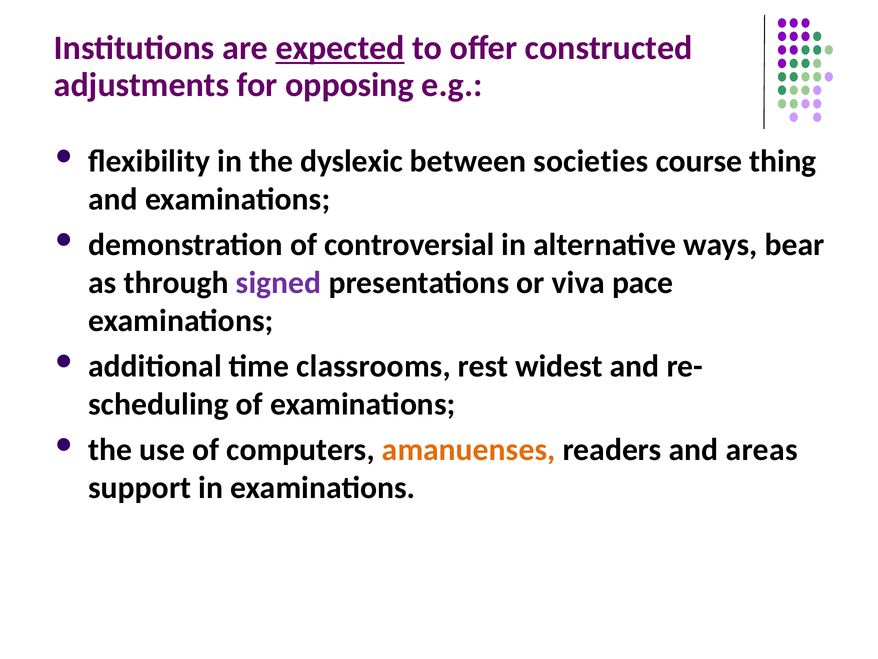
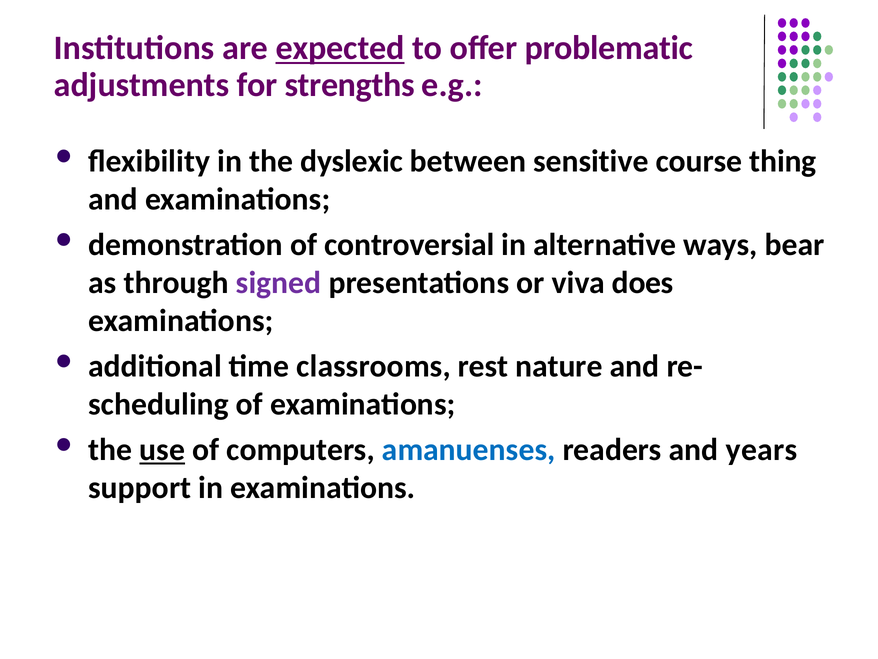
constructed: constructed -> problematic (609, 48)
opposing: opposing -> strengths (350, 85)
societies: societies -> sensitive (591, 161)
pace: pace -> does (643, 283)
widest: widest -> nature (559, 366)
use underline: none -> present (162, 449)
amanuenses colour: orange -> blue (469, 449)
areas: areas -> years (762, 449)
